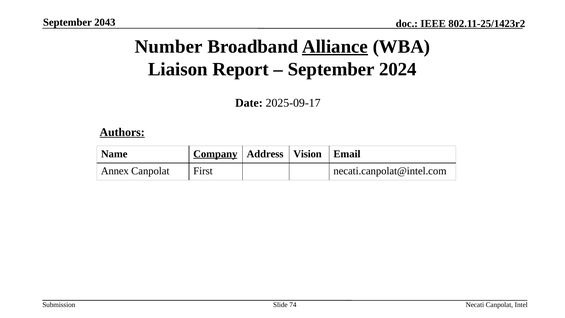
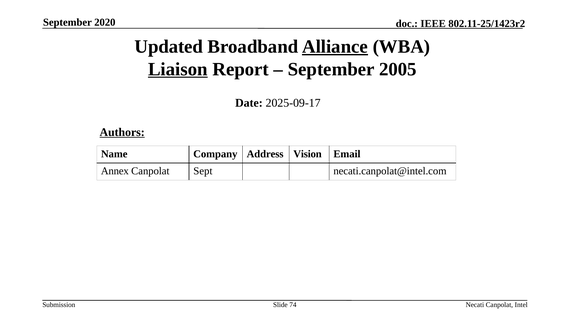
2043: 2043 -> 2020 (105, 22)
Number: Number -> Updated (169, 47)
Liaison underline: none -> present (178, 69)
2024: 2024 -> 2005 (398, 69)
Company underline: present -> none (215, 154)
First: First -> Sept (203, 171)
